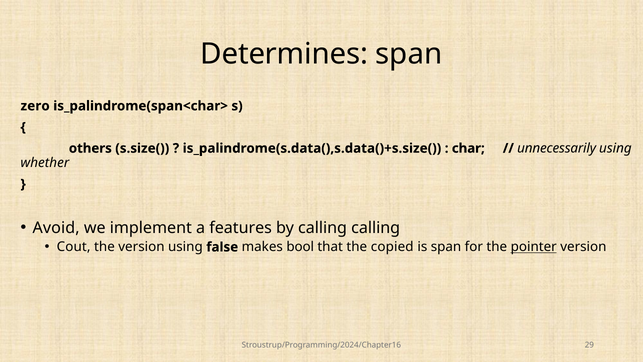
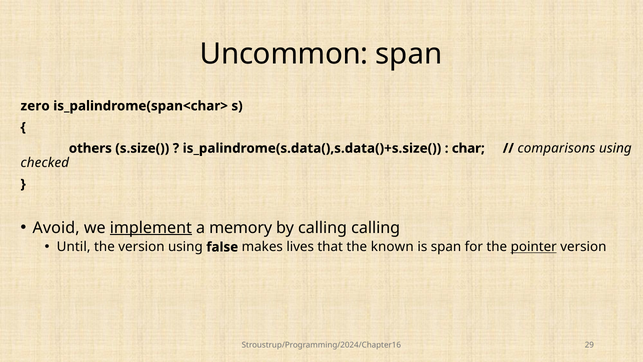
Determines: Determines -> Uncommon (284, 54)
unnecessarily: unnecessarily -> comparisons (556, 148)
whether: whether -> checked (45, 163)
implement underline: none -> present (151, 228)
features: features -> memory (241, 228)
Cout: Cout -> Until (74, 247)
bool: bool -> lives (300, 247)
copied: copied -> known (392, 247)
